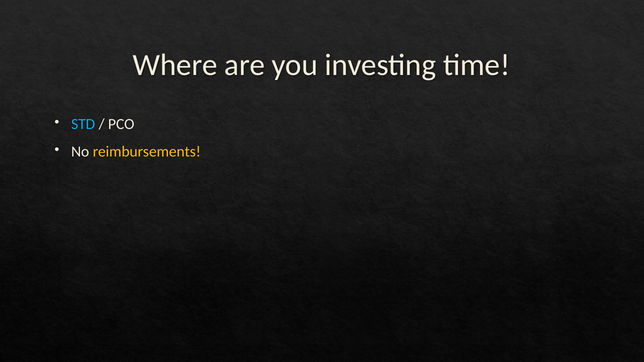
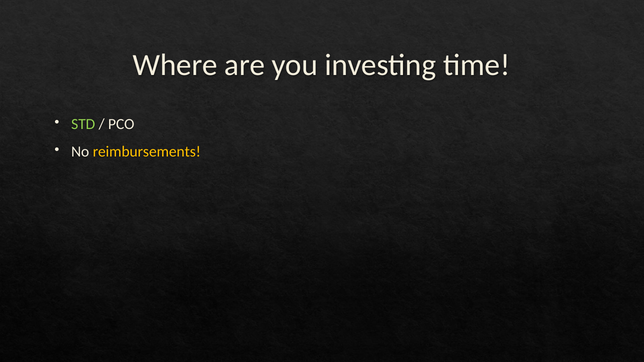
STD colour: light blue -> light green (83, 124)
